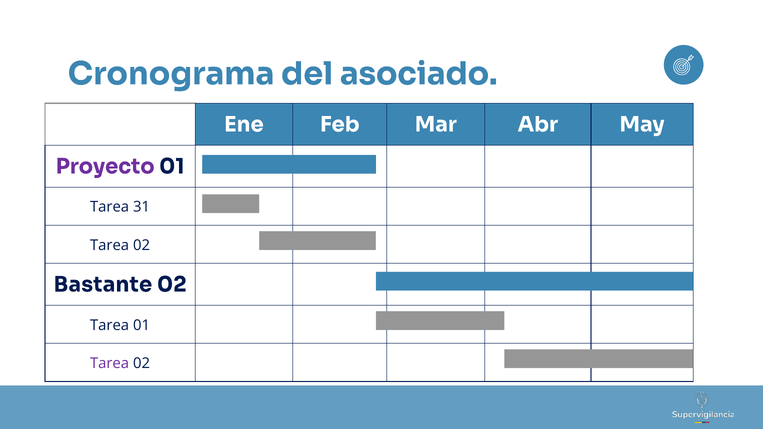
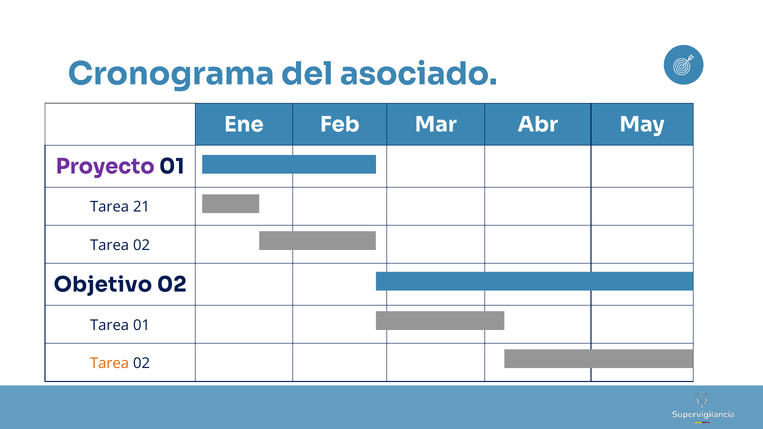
31: 31 -> 21 (141, 207)
Bastante: Bastante -> Objetivo (103, 285)
Tarea colour: purple -> orange (110, 363)
